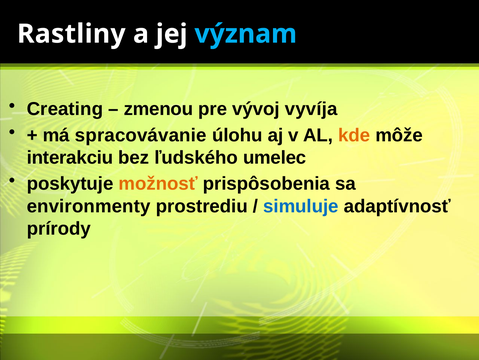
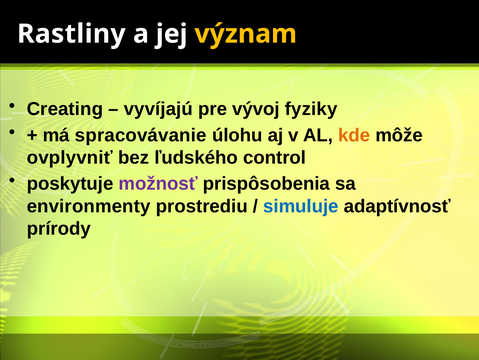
význam colour: light blue -> yellow (246, 34)
zmenou: zmenou -> vyvíjajú (158, 109)
vyvíja: vyvíja -> fyziky (311, 109)
interakciu: interakciu -> ovplyvniť (70, 157)
umelec: umelec -> control (275, 157)
možnosť colour: orange -> purple (158, 183)
